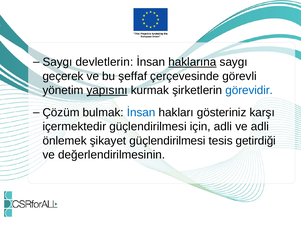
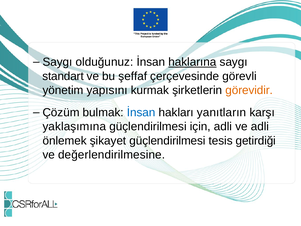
devletlerin: devletlerin -> olduğunuz (104, 62)
geçerek: geçerek -> standart (63, 76)
yapısını underline: present -> none (107, 90)
görevidir colour: blue -> orange (249, 90)
gösteriniz: gösteriniz -> yanıtların (222, 112)
içermektedir: içermektedir -> yaklaşımına (74, 126)
değerlendirilmesinin: değerlendirilmesinin -> değerlendirilmesine (112, 155)
